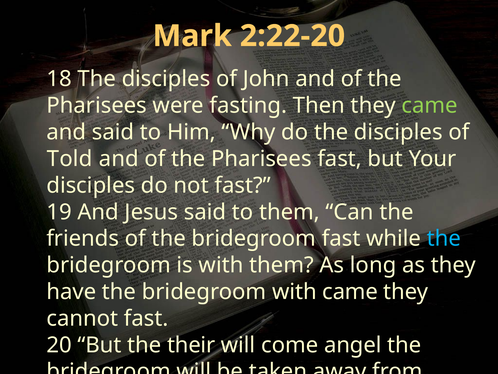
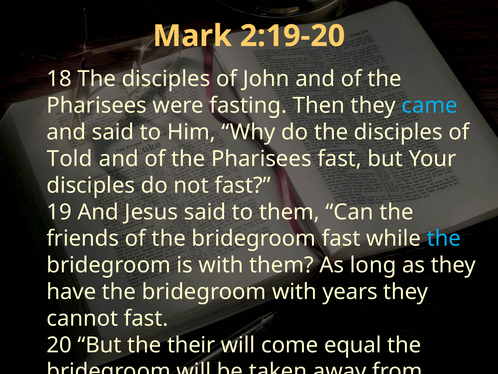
2:22-20: 2:22-20 -> 2:19-20 (292, 36)
came colour: light green -> light blue (430, 105)
with came: came -> years (350, 291)
angel: angel -> equal (353, 345)
